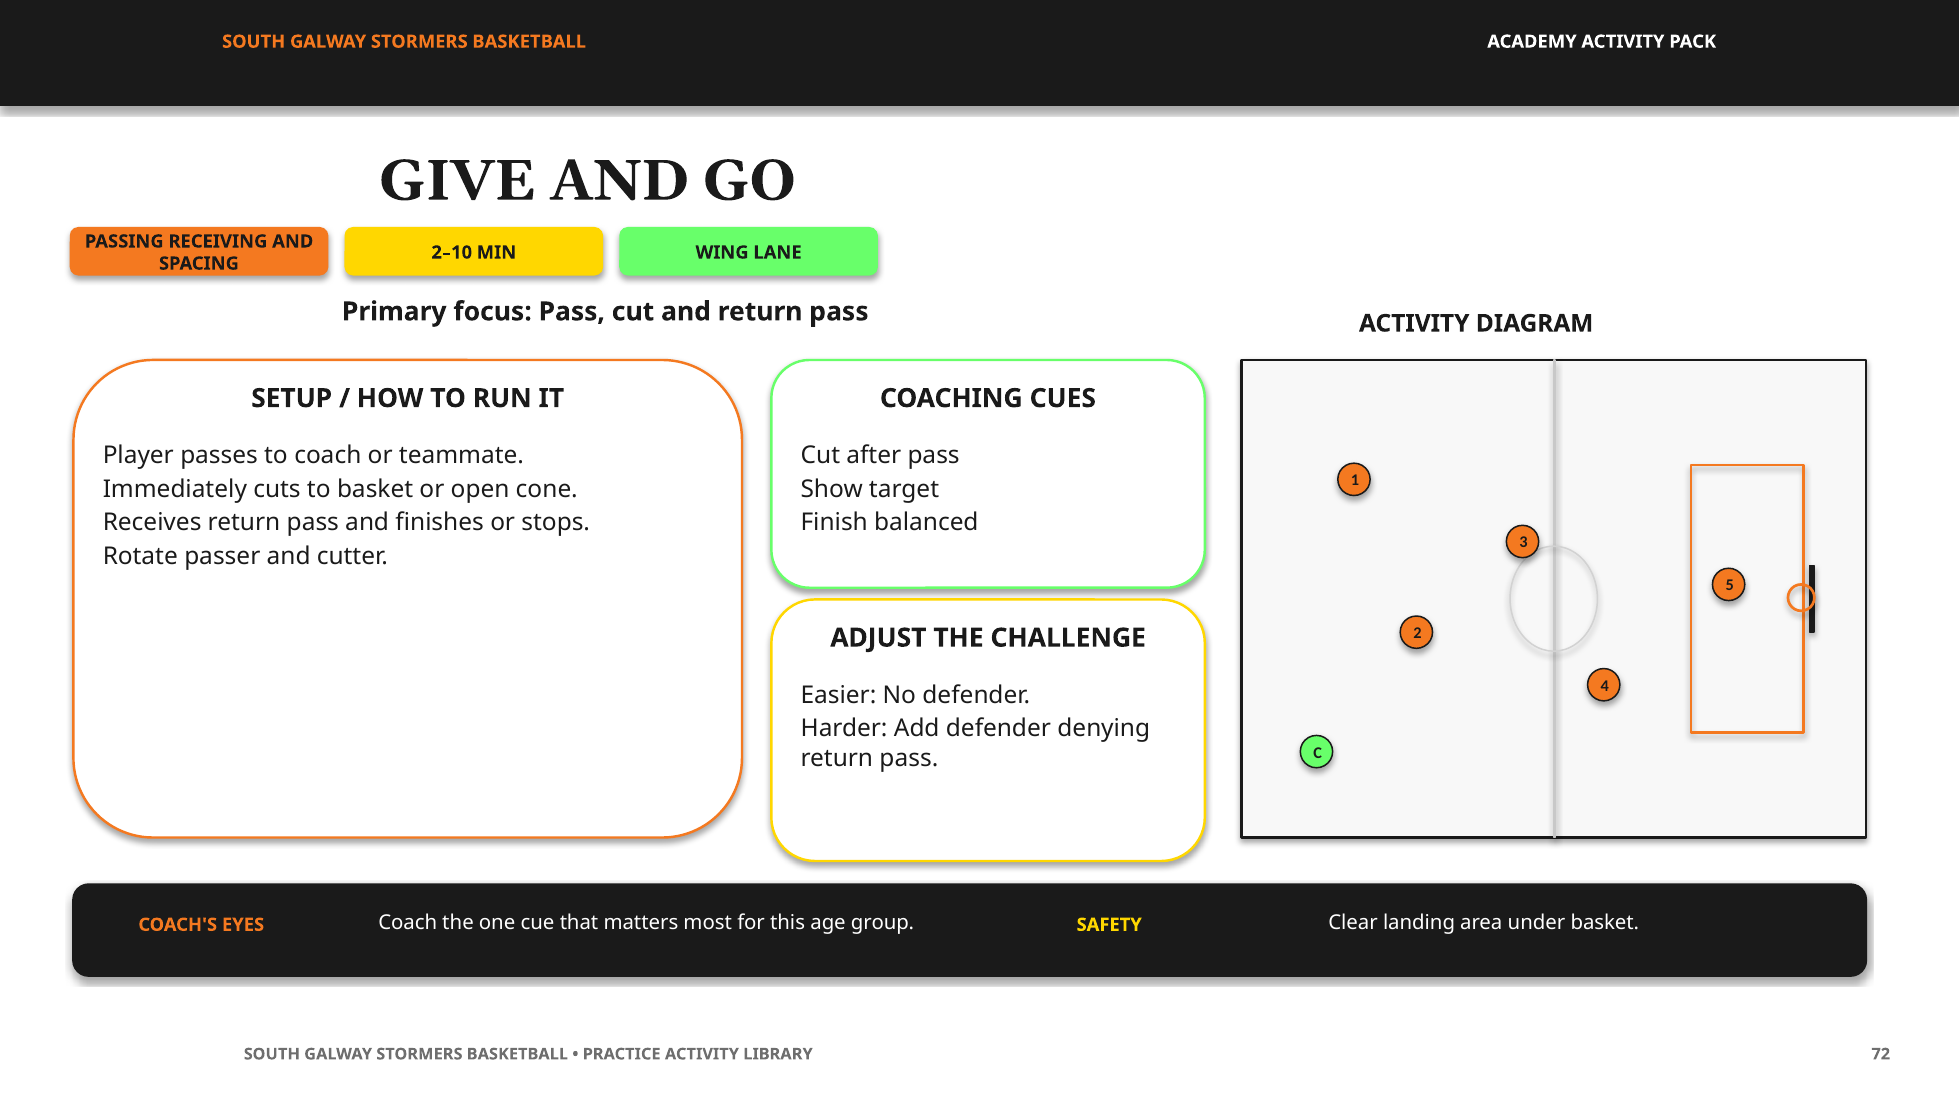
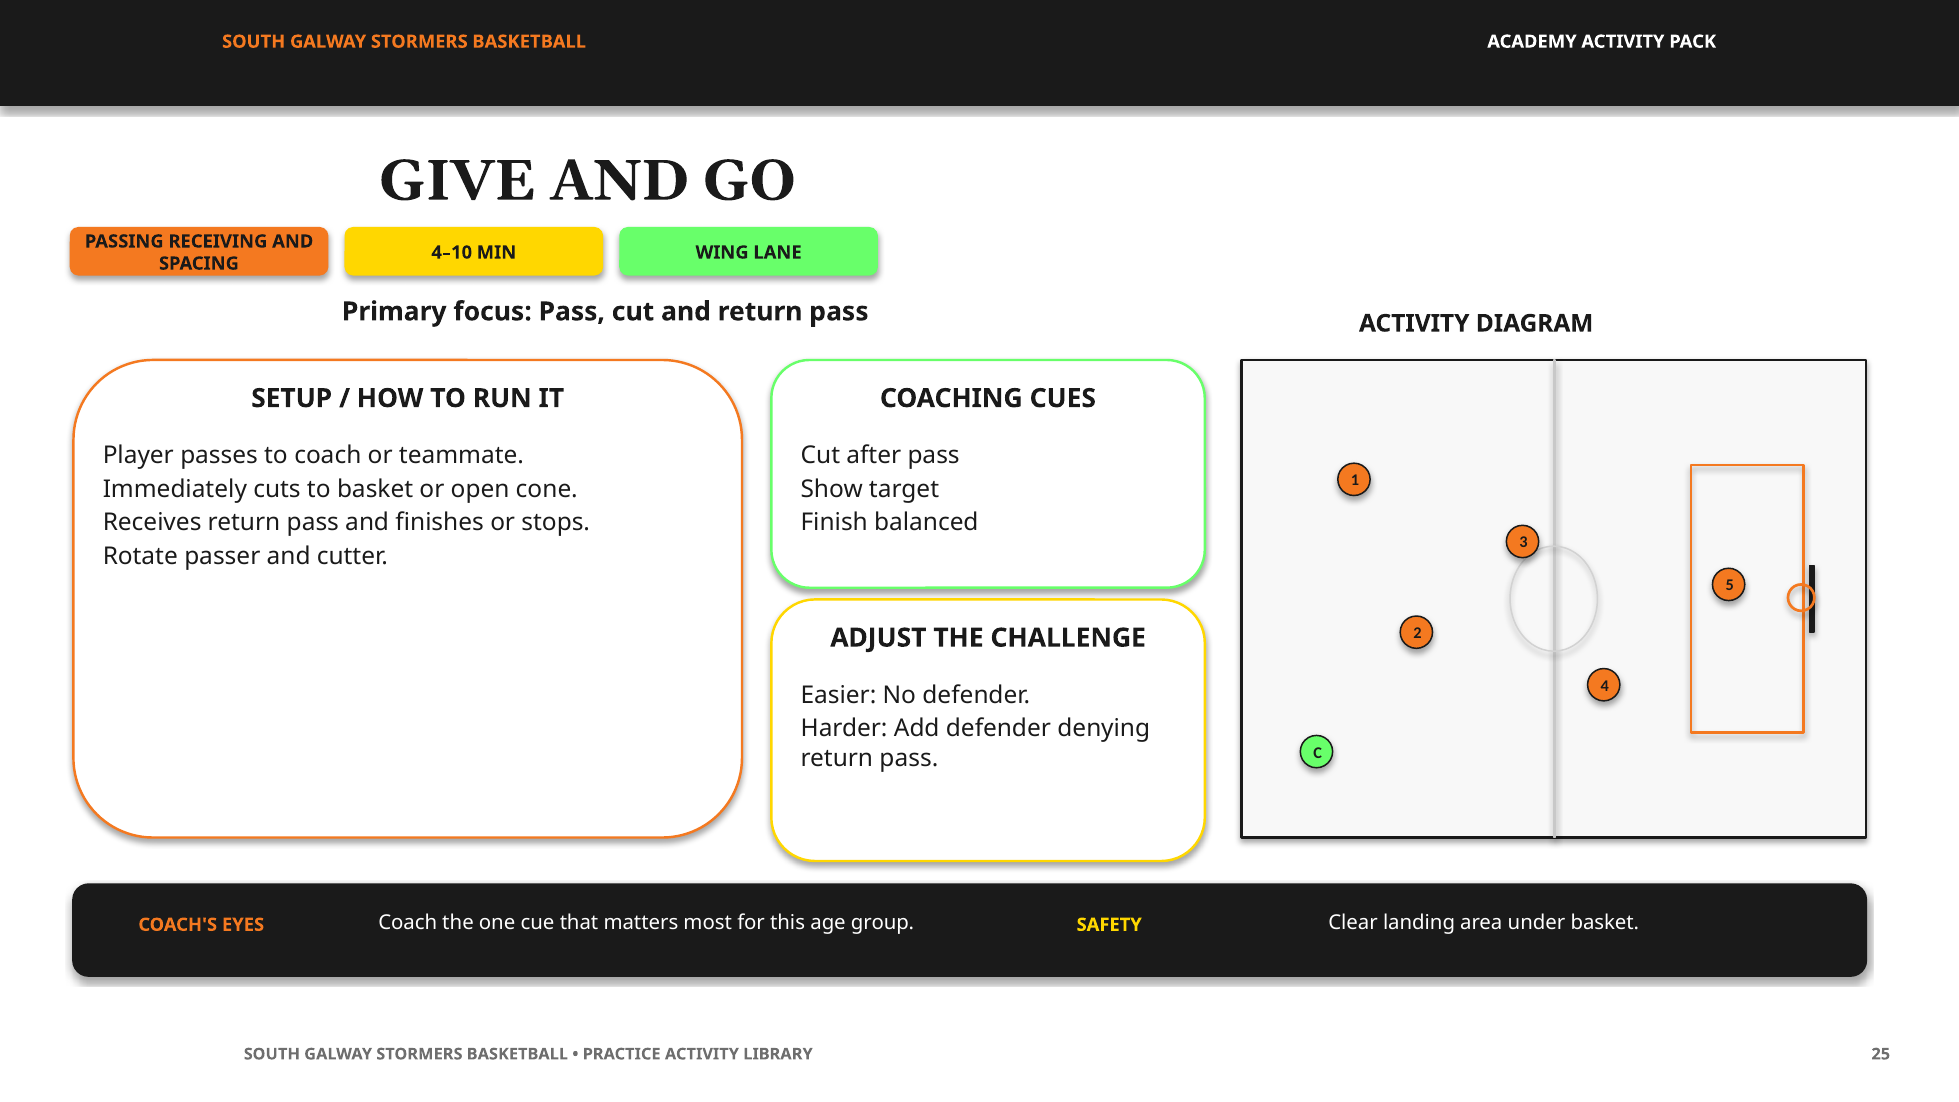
2–10: 2–10 -> 4–10 (452, 253)
72: 72 -> 25 (1881, 1054)
